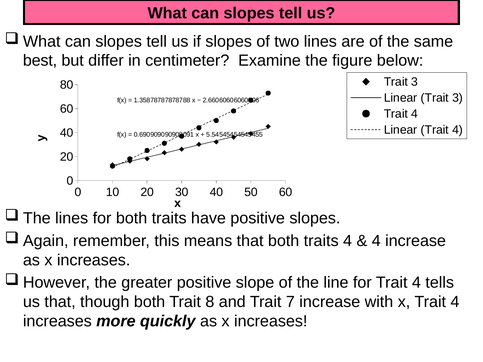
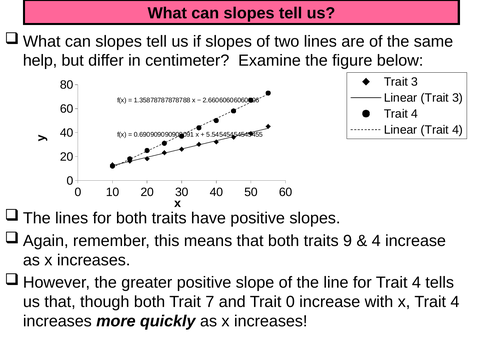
best: best -> help (40, 61)
traits 4: 4 -> 9 (348, 241)
8: 8 -> 7 (210, 302)
Trait 7: 7 -> 0 (290, 302)
